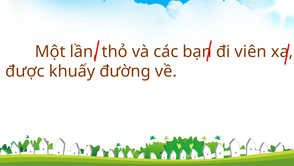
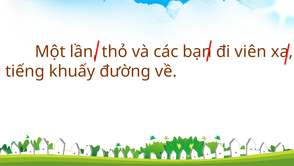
được: được -> tiếng (25, 71)
